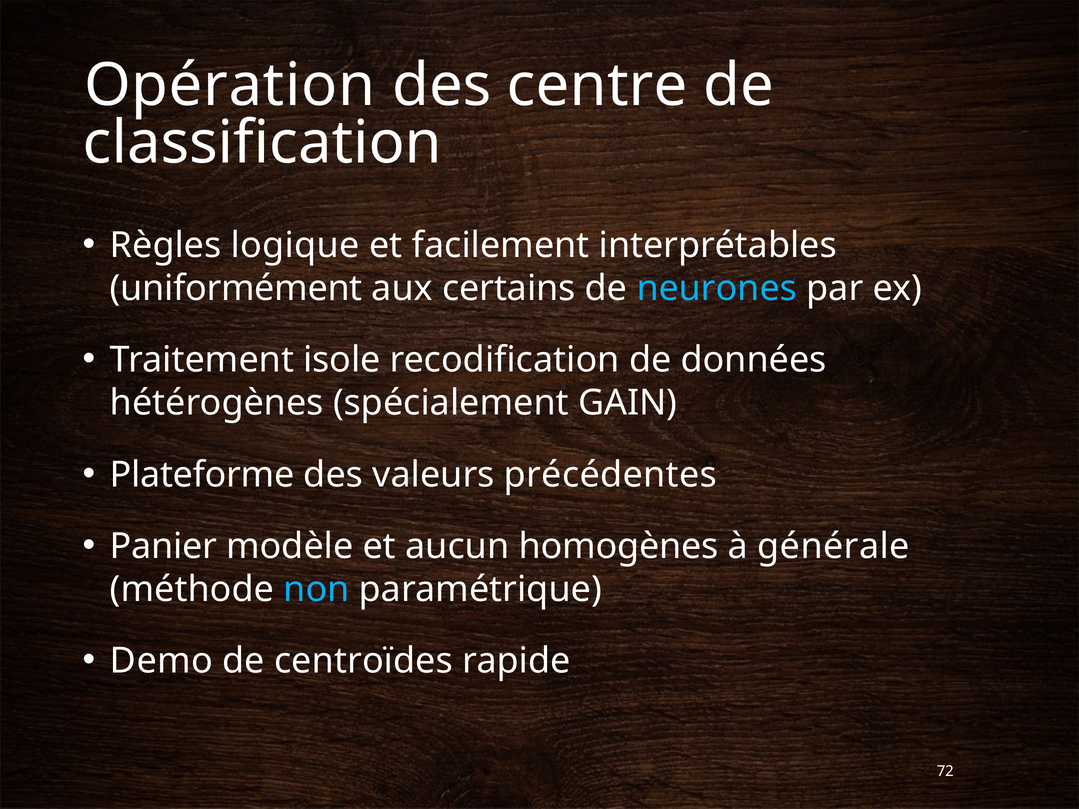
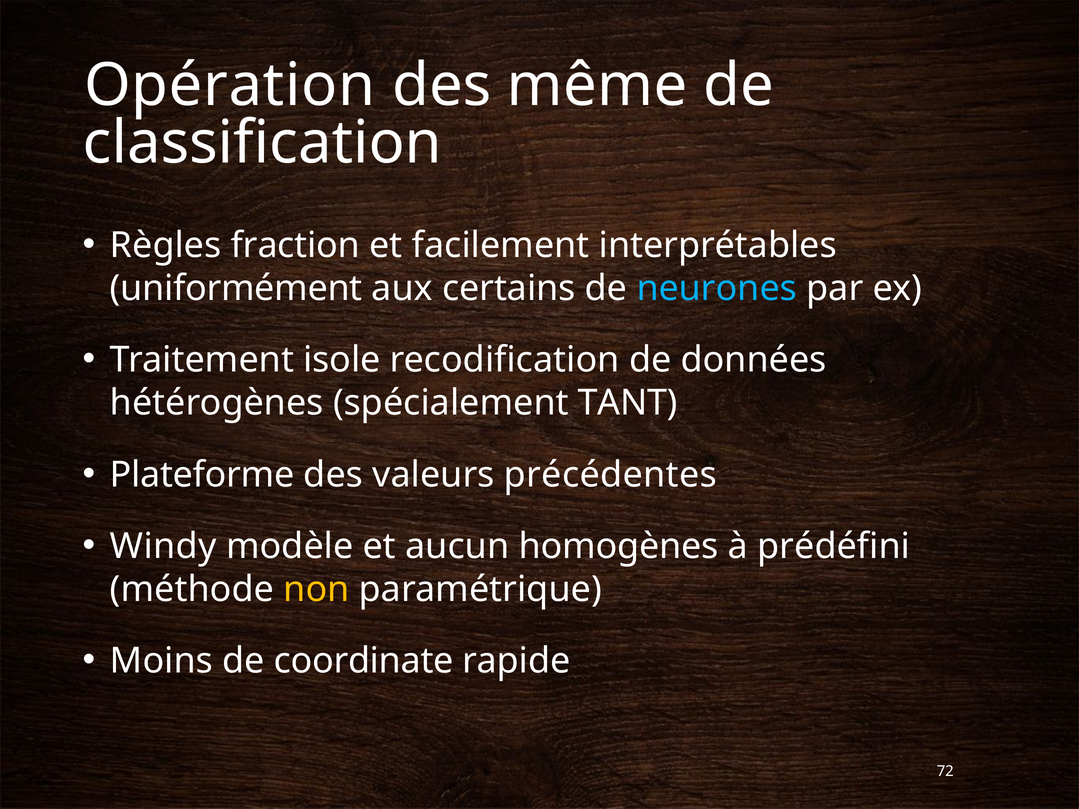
centre: centre -> même (597, 86)
logique: logique -> fraction (295, 245)
GAIN: GAIN -> TANT (628, 403)
Panier: Panier -> Windy (163, 546)
générale: générale -> prédéfini (834, 546)
non colour: light blue -> yellow (316, 590)
Demo: Demo -> Moins (162, 661)
centroïdes: centroïdes -> coordinate (364, 661)
